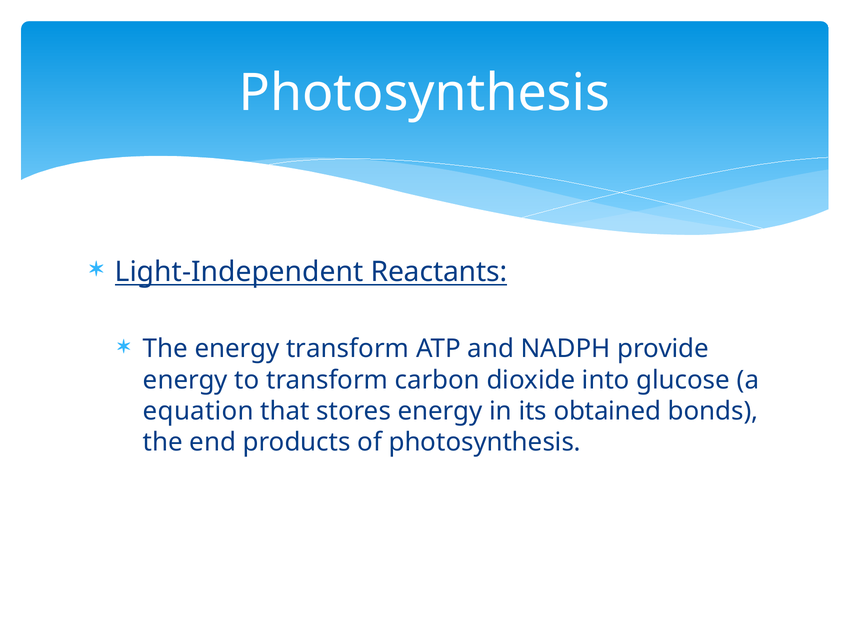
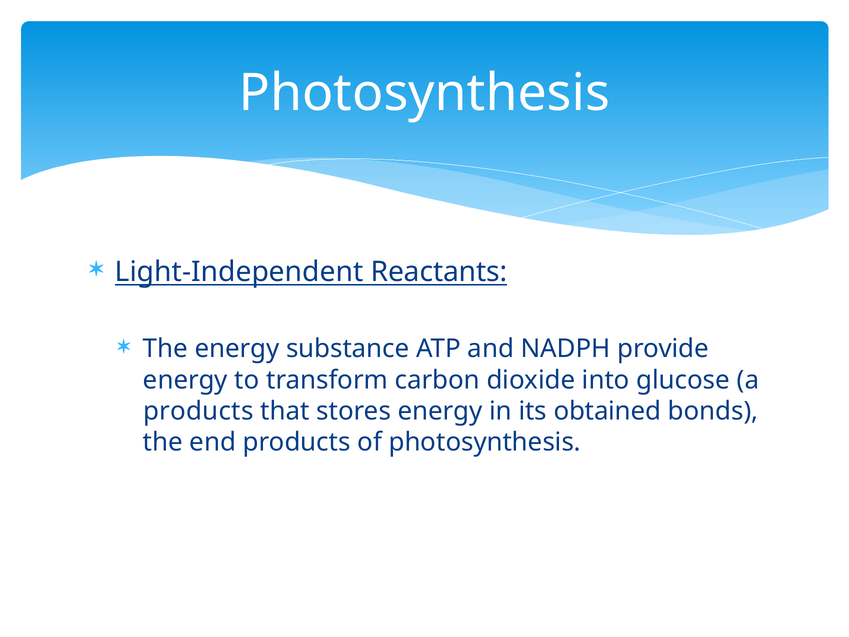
energy transform: transform -> substance (348, 349)
equation: equation -> products (198, 411)
